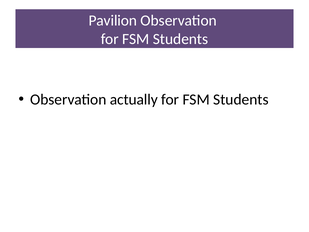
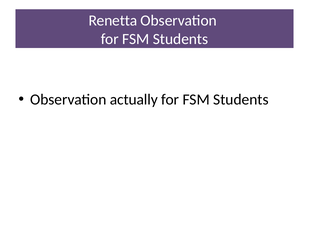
Pavilion: Pavilion -> Renetta (113, 20)
